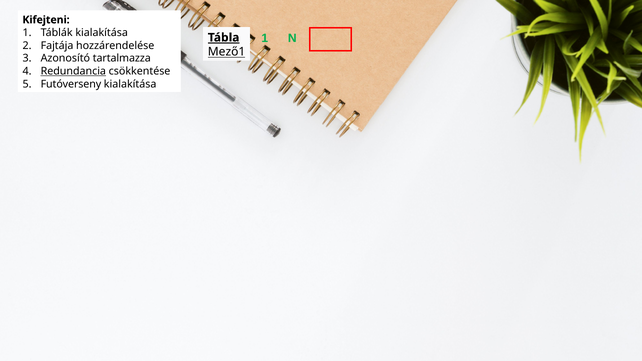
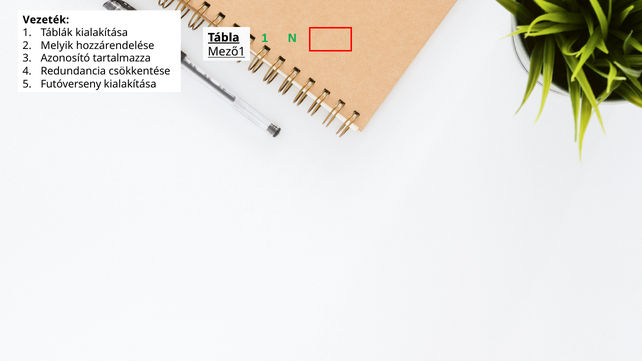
Kifejteni: Kifejteni -> Vezeték (46, 20)
Fajtája: Fajtája -> Melyik (57, 46)
Redundancia underline: present -> none (73, 71)
